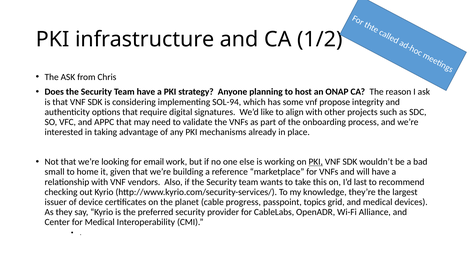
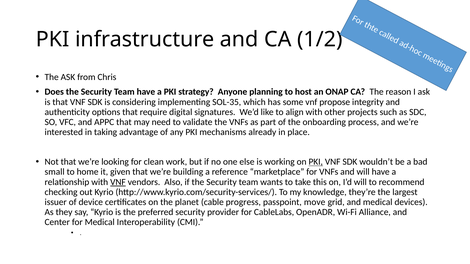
SOL-94: SOL-94 -> SOL-35 (227, 102)
email: email -> clean (154, 162)
VNF underline: none -> present (118, 182)
I’d last: last -> will (360, 182)
topics: topics -> move (315, 202)
